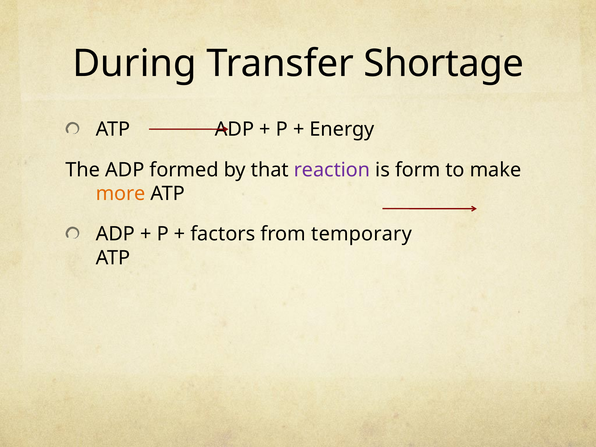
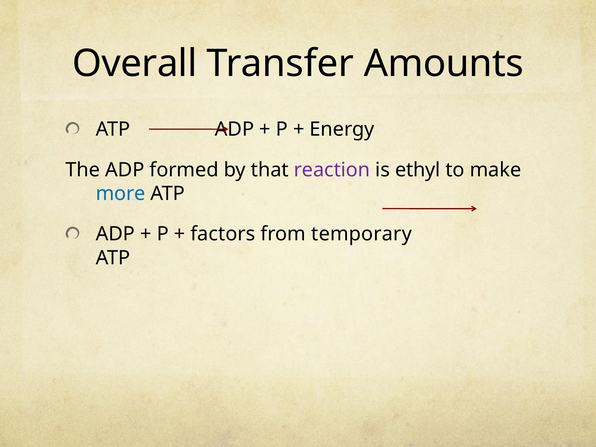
During: During -> Overall (135, 64)
Shortage: Shortage -> Amounts (444, 64)
form: form -> ethyl (418, 170)
more colour: orange -> blue (121, 194)
